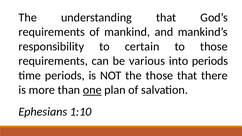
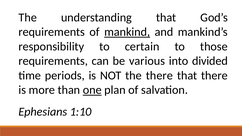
mankind underline: none -> present (127, 32)
into periods: periods -> divided (210, 61)
the those: those -> there (159, 76)
